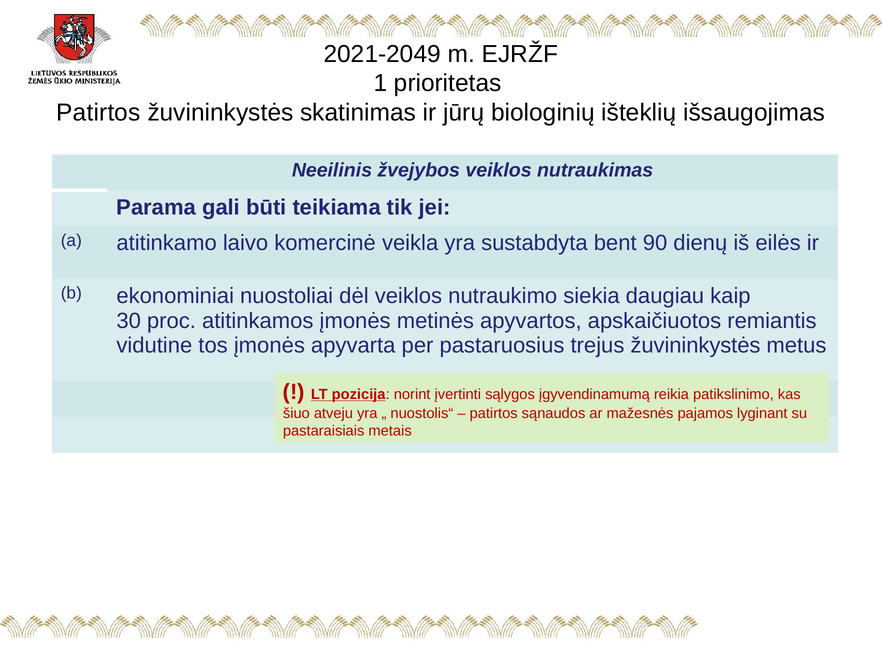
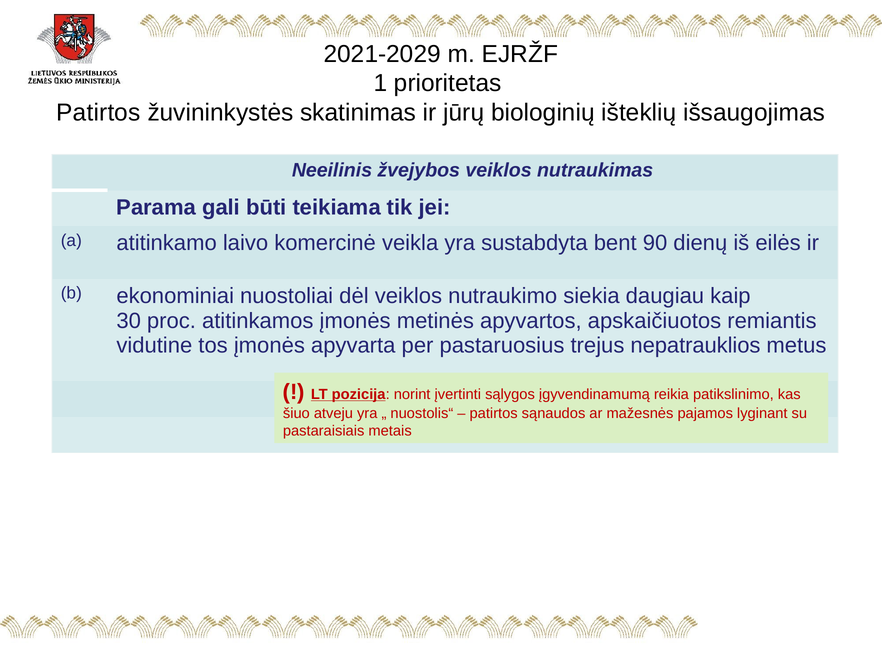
2021-2049: 2021-2049 -> 2021-2029 (382, 54)
trejus žuvininkystės: žuvininkystės -> nepatrauklios (695, 345)
